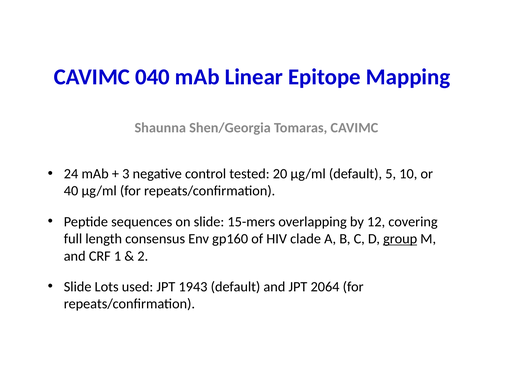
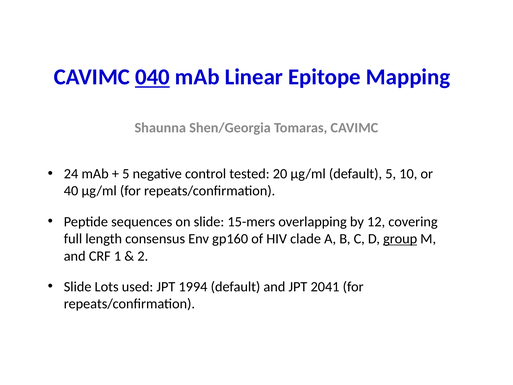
040 underline: none -> present (152, 77)
3: 3 -> 5 (126, 174)
1943: 1943 -> 1994 (193, 287)
2064: 2064 -> 2041 (325, 287)
